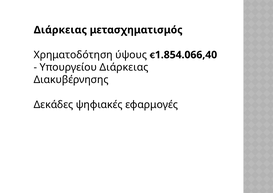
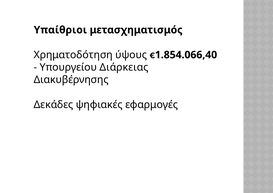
Διάρκειας: Διάρκειας -> Υπαίθριοι (60, 30)
